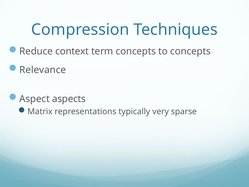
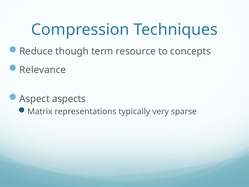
context: context -> though (72, 51)
term concepts: concepts -> resource (136, 51)
